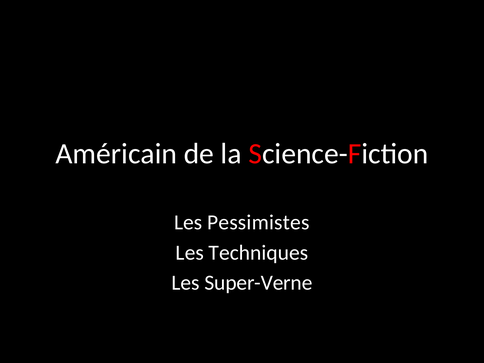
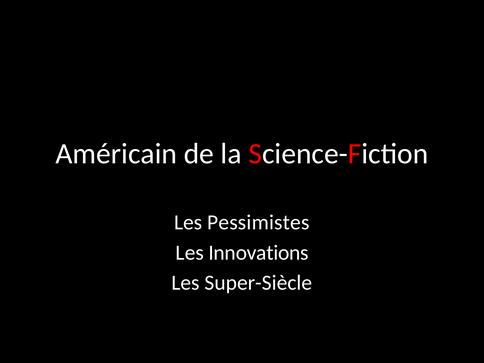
Techniques: Techniques -> Innovations (259, 253)
Super-Verne: Super-Verne -> Super-Siècle (258, 283)
